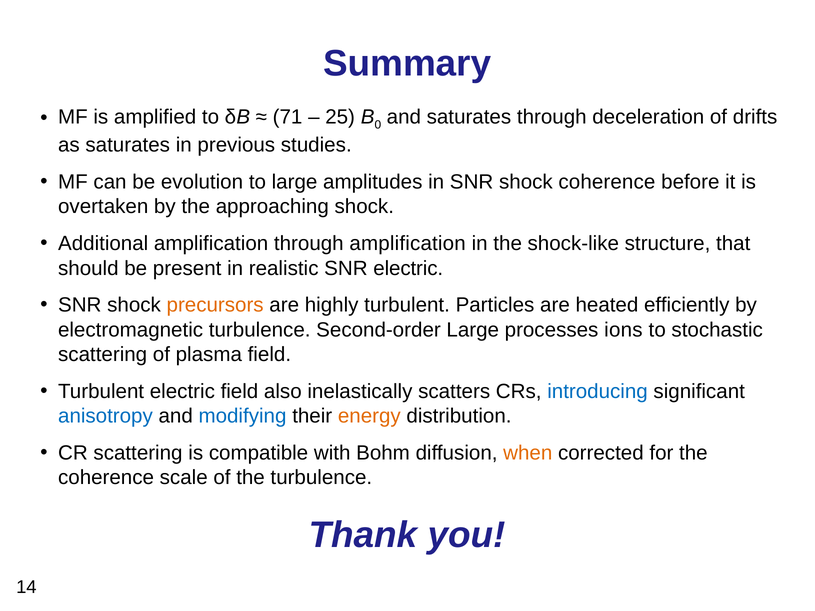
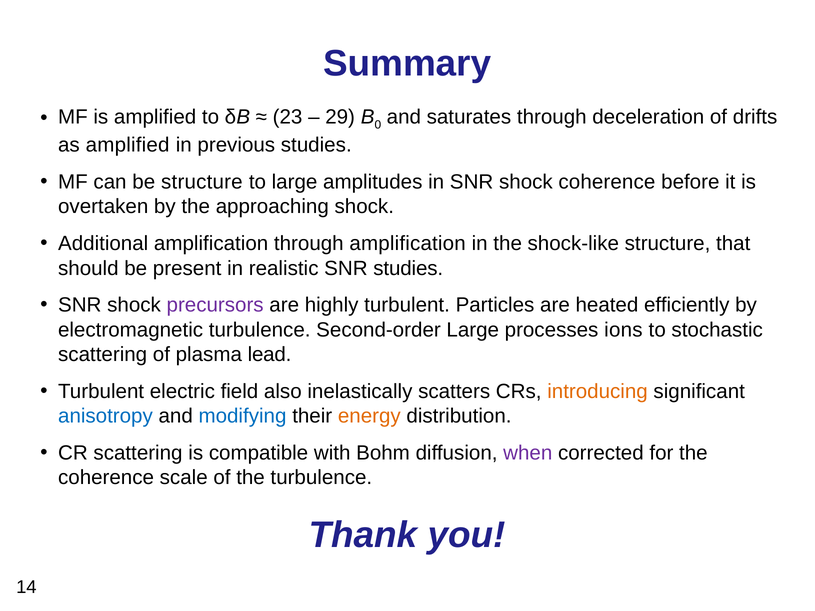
71: 71 -> 23 (288, 117)
25: 25 -> 29 (340, 117)
as saturates: saturates -> amplified (128, 145)
be evolution: evolution -> structure (202, 182)
SNR electric: electric -> studies (408, 268)
precursors colour: orange -> purple (215, 305)
plasma field: field -> lead (269, 355)
introducing colour: blue -> orange (598, 392)
when colour: orange -> purple (528, 453)
